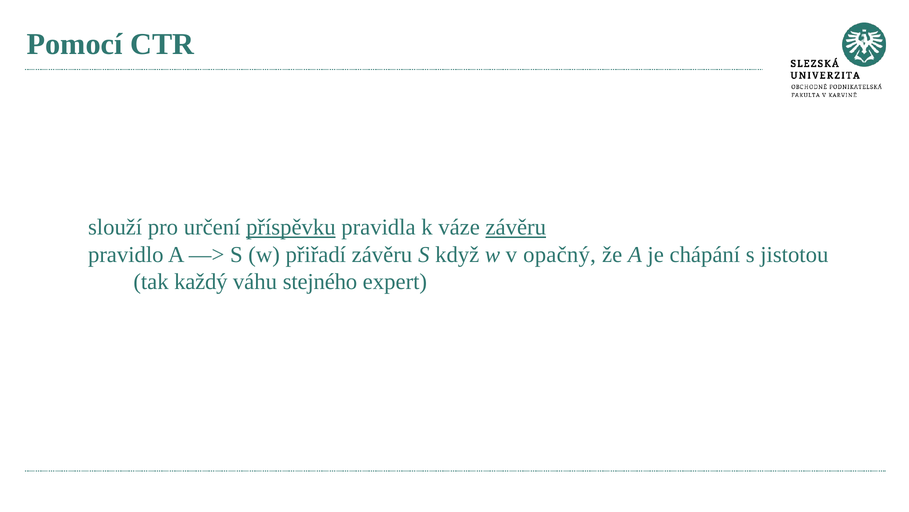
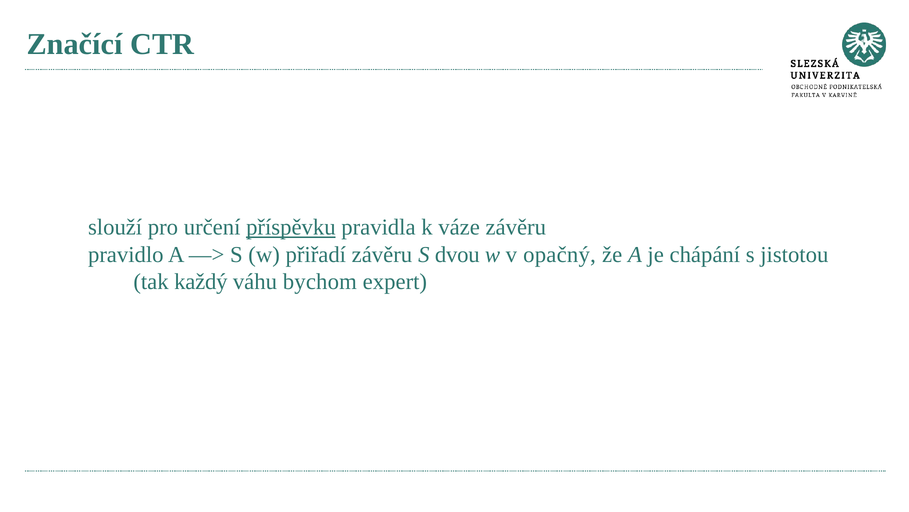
Pomocí: Pomocí -> Značící (75, 44)
závěru underline: present -> none (516, 227)
když: když -> dvou (457, 254)
stejného: stejného -> bychom (320, 282)
